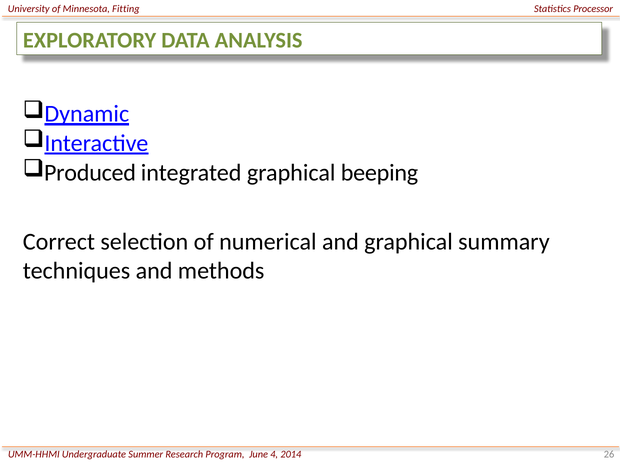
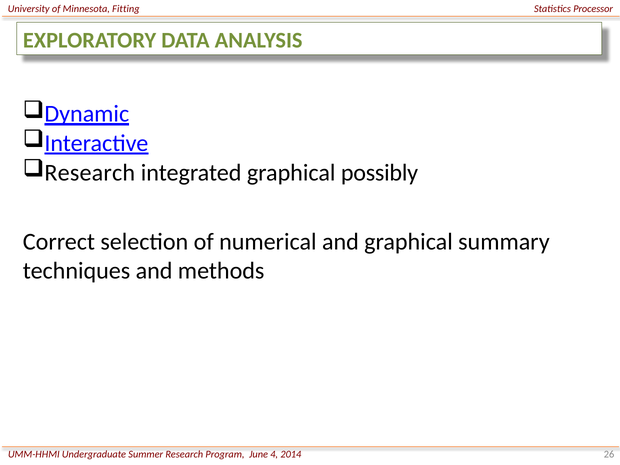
Produced: Produced -> Research (90, 173)
beeping: beeping -> possibly (379, 173)
